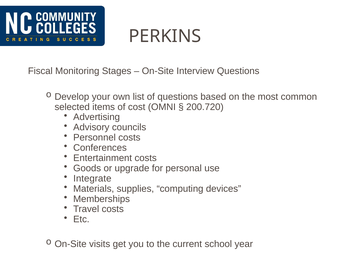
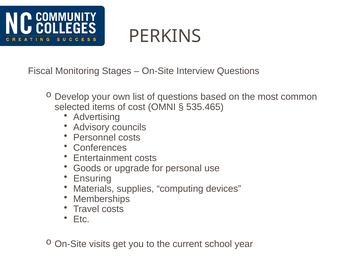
200.720: 200.720 -> 535.465 (205, 107)
Integrate: Integrate -> Ensuring (92, 179)
